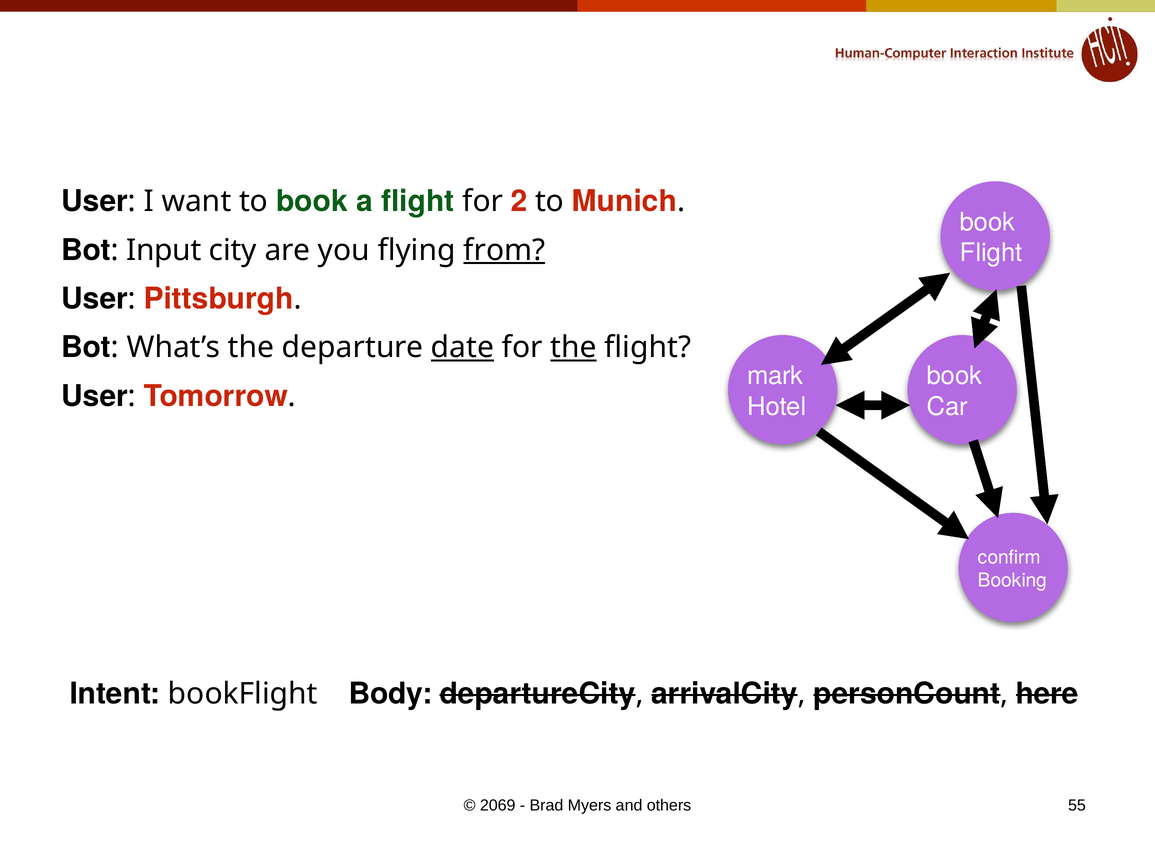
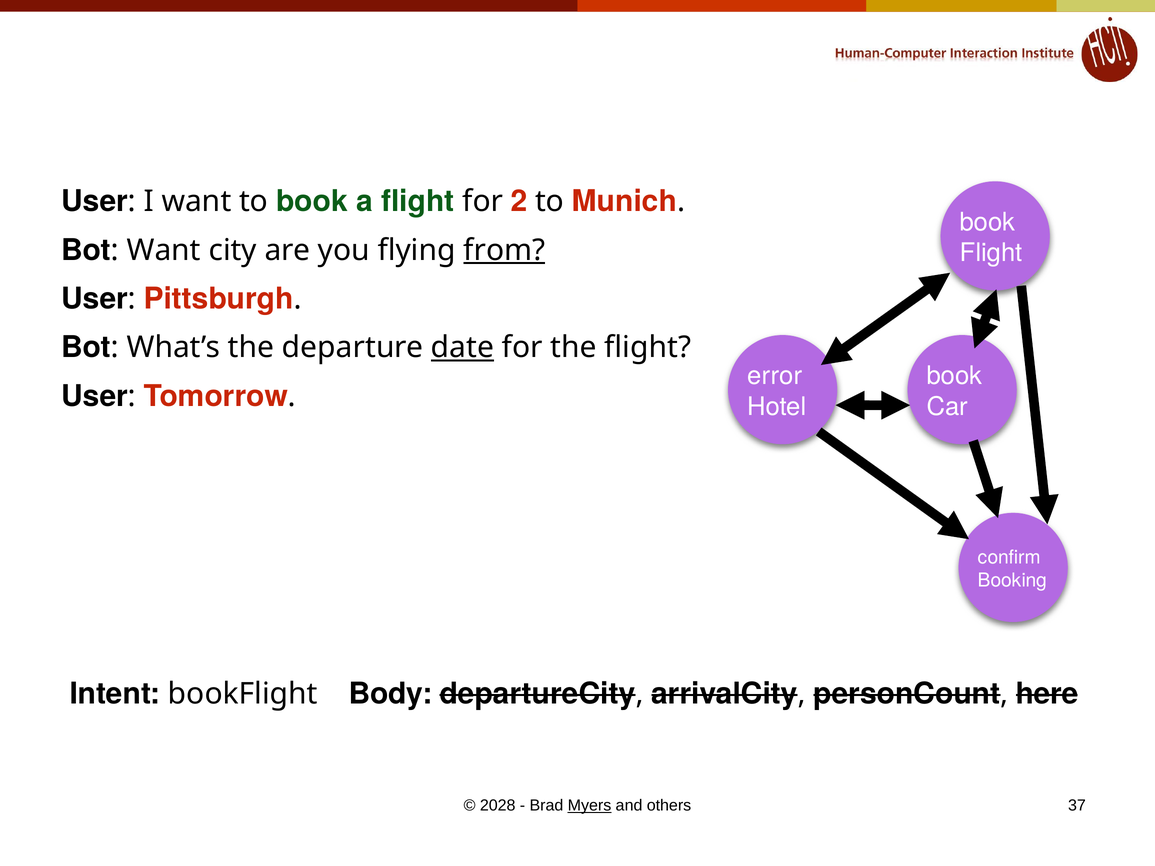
Bot Input: Input -> Want (164, 250)
the underline: present -> none (574, 348)
mark: mark -> error (775, 376)
2069: 2069 -> 2028 (498, 806)
Myers underline: none -> present (589, 806)
55: 55 -> 37 (1077, 806)
